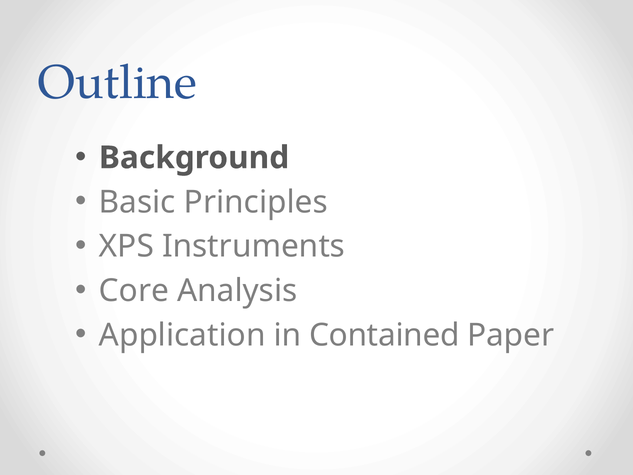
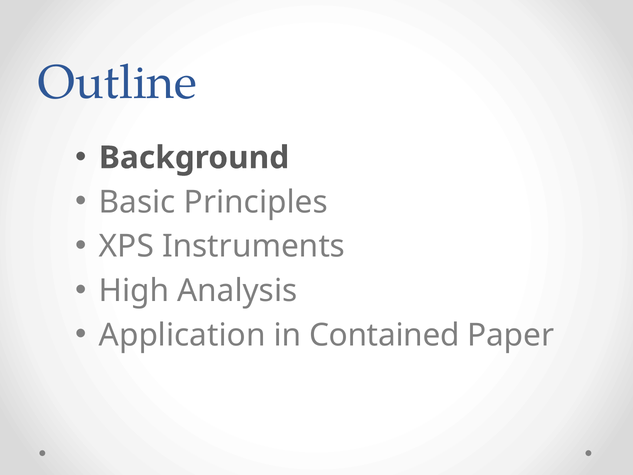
Core: Core -> High (134, 291)
